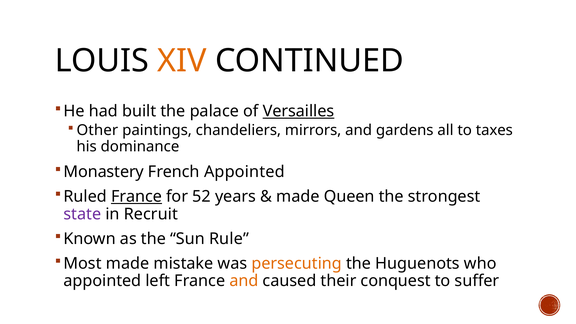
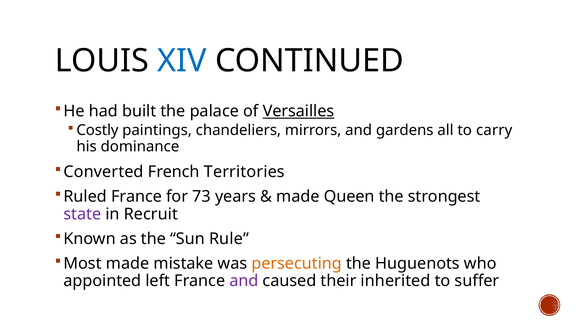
XIV colour: orange -> blue (182, 61)
Other: Other -> Costly (97, 130)
taxes: taxes -> carry (494, 130)
Monastery: Monastery -> Converted (104, 172)
French Appointed: Appointed -> Territories (244, 172)
France underline: present -> none (136, 196)
52: 52 -> 73 (202, 196)
and colour: orange -> purple (244, 281)
conquest: conquest -> inherited (396, 281)
